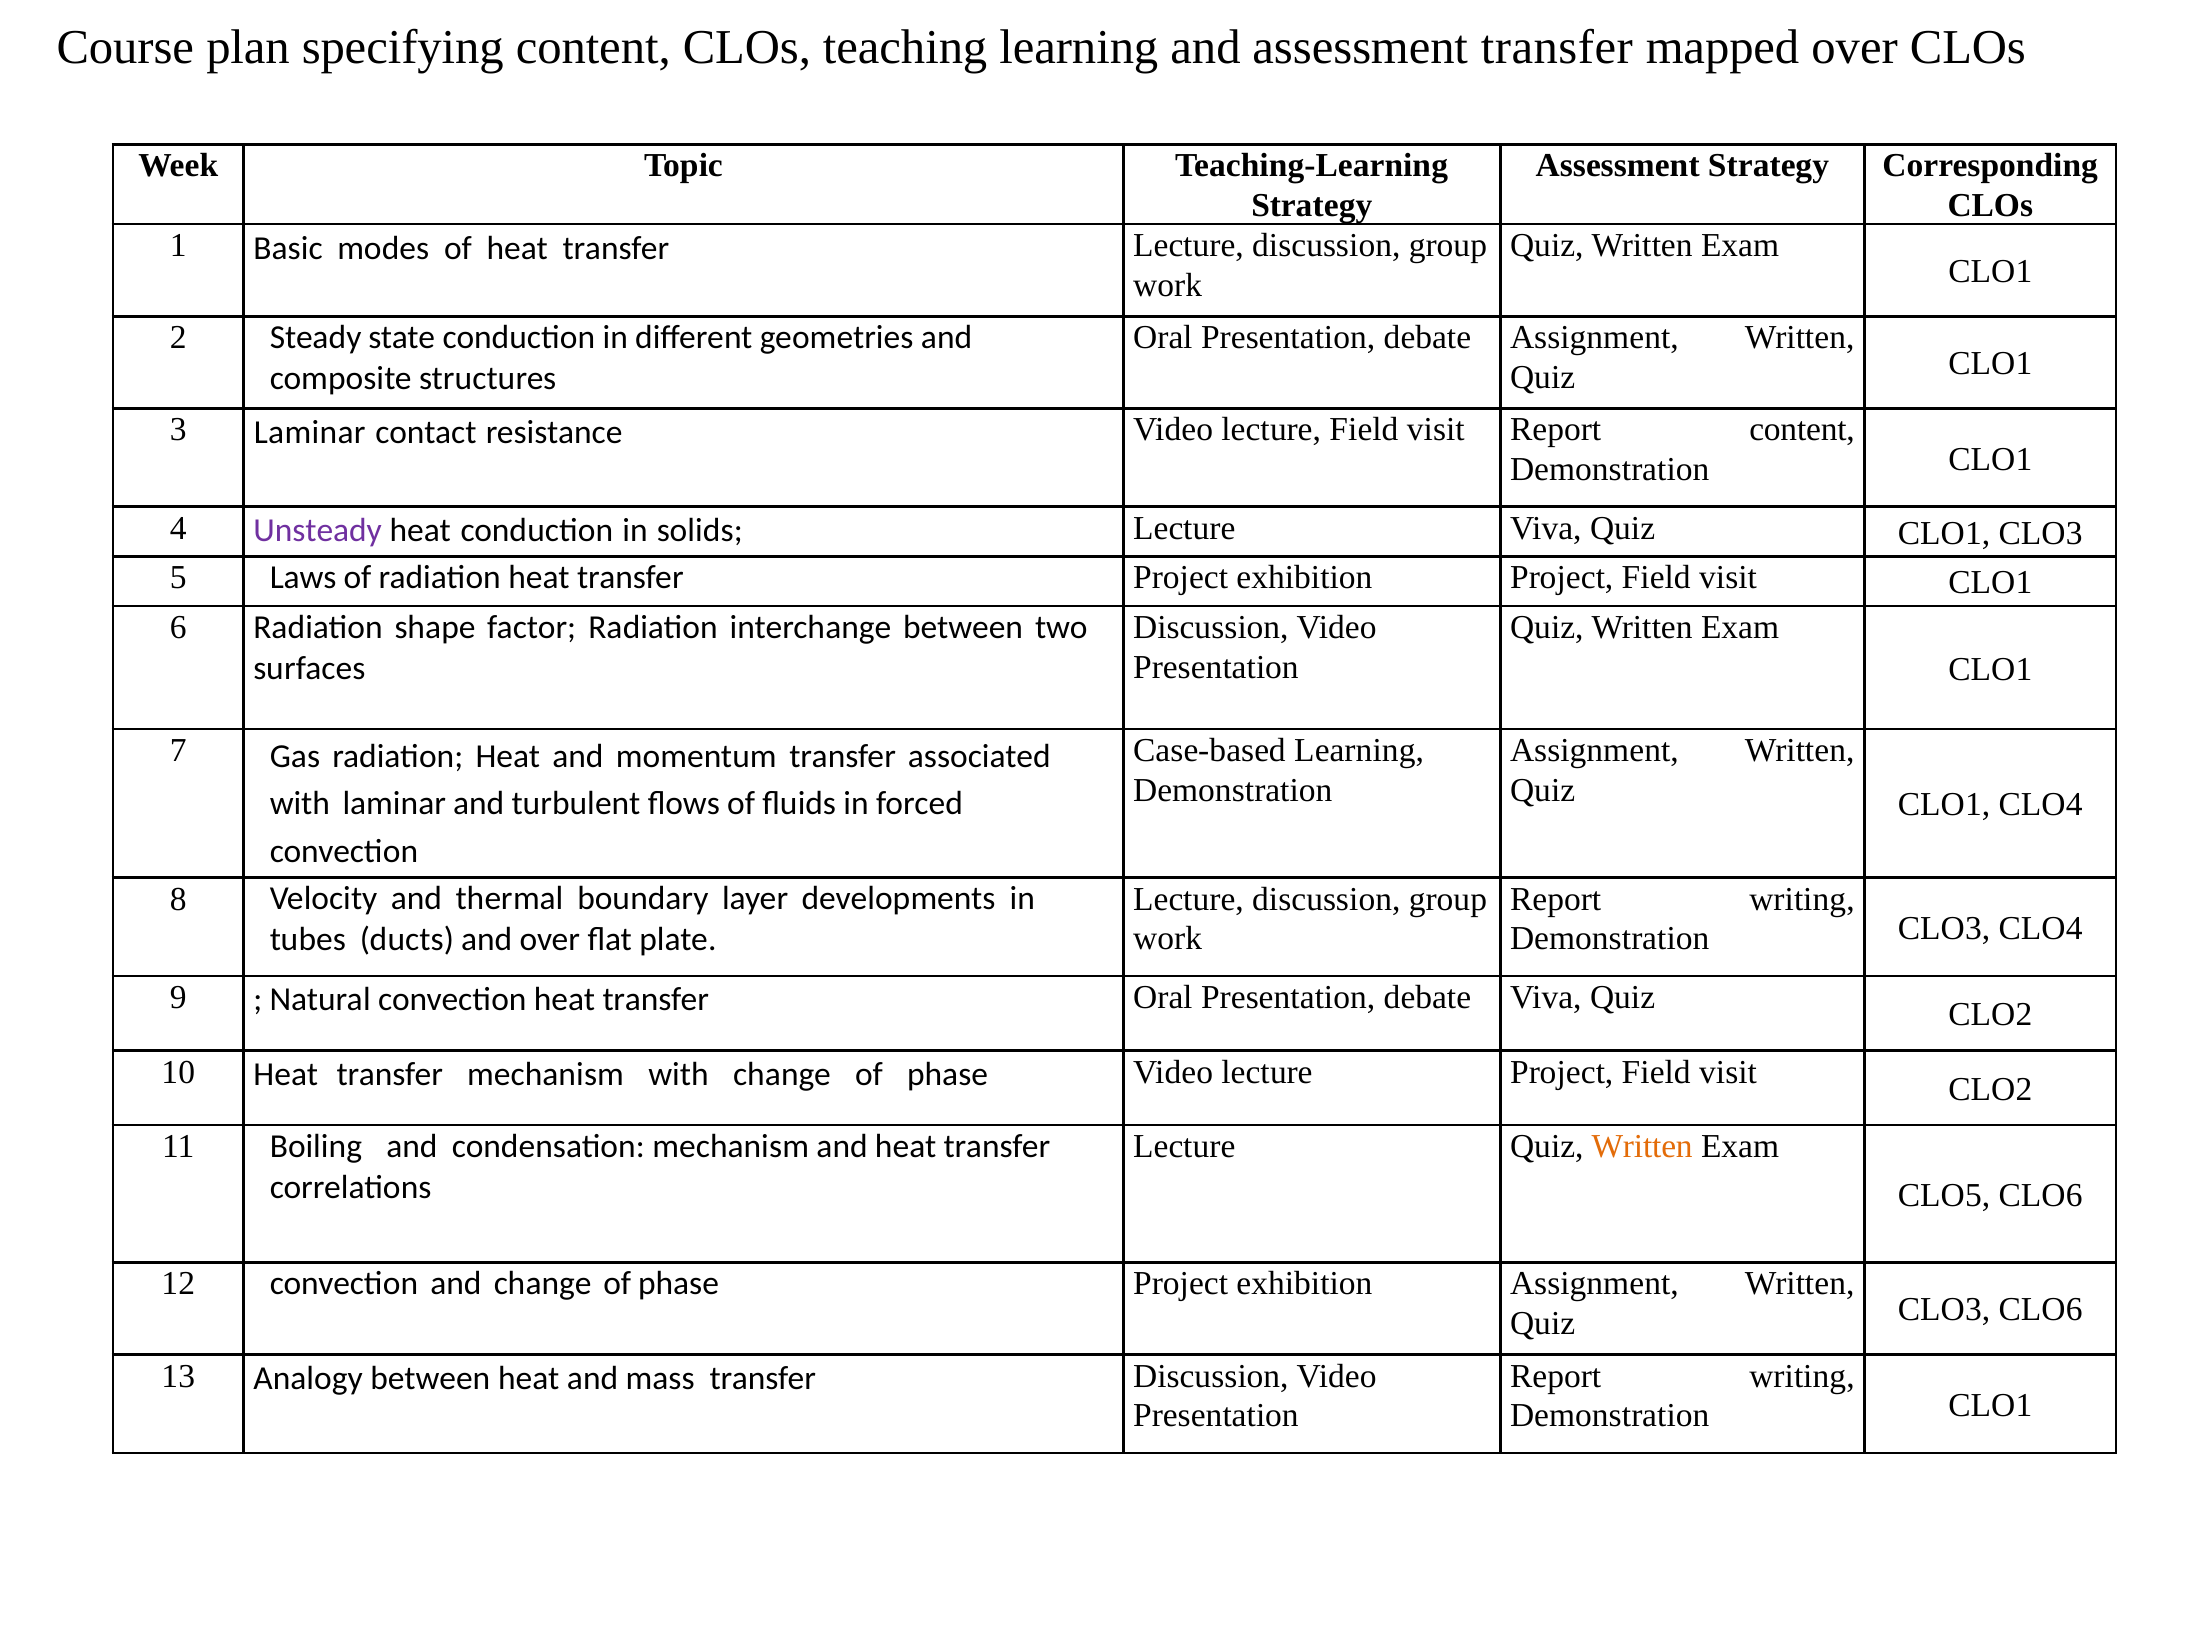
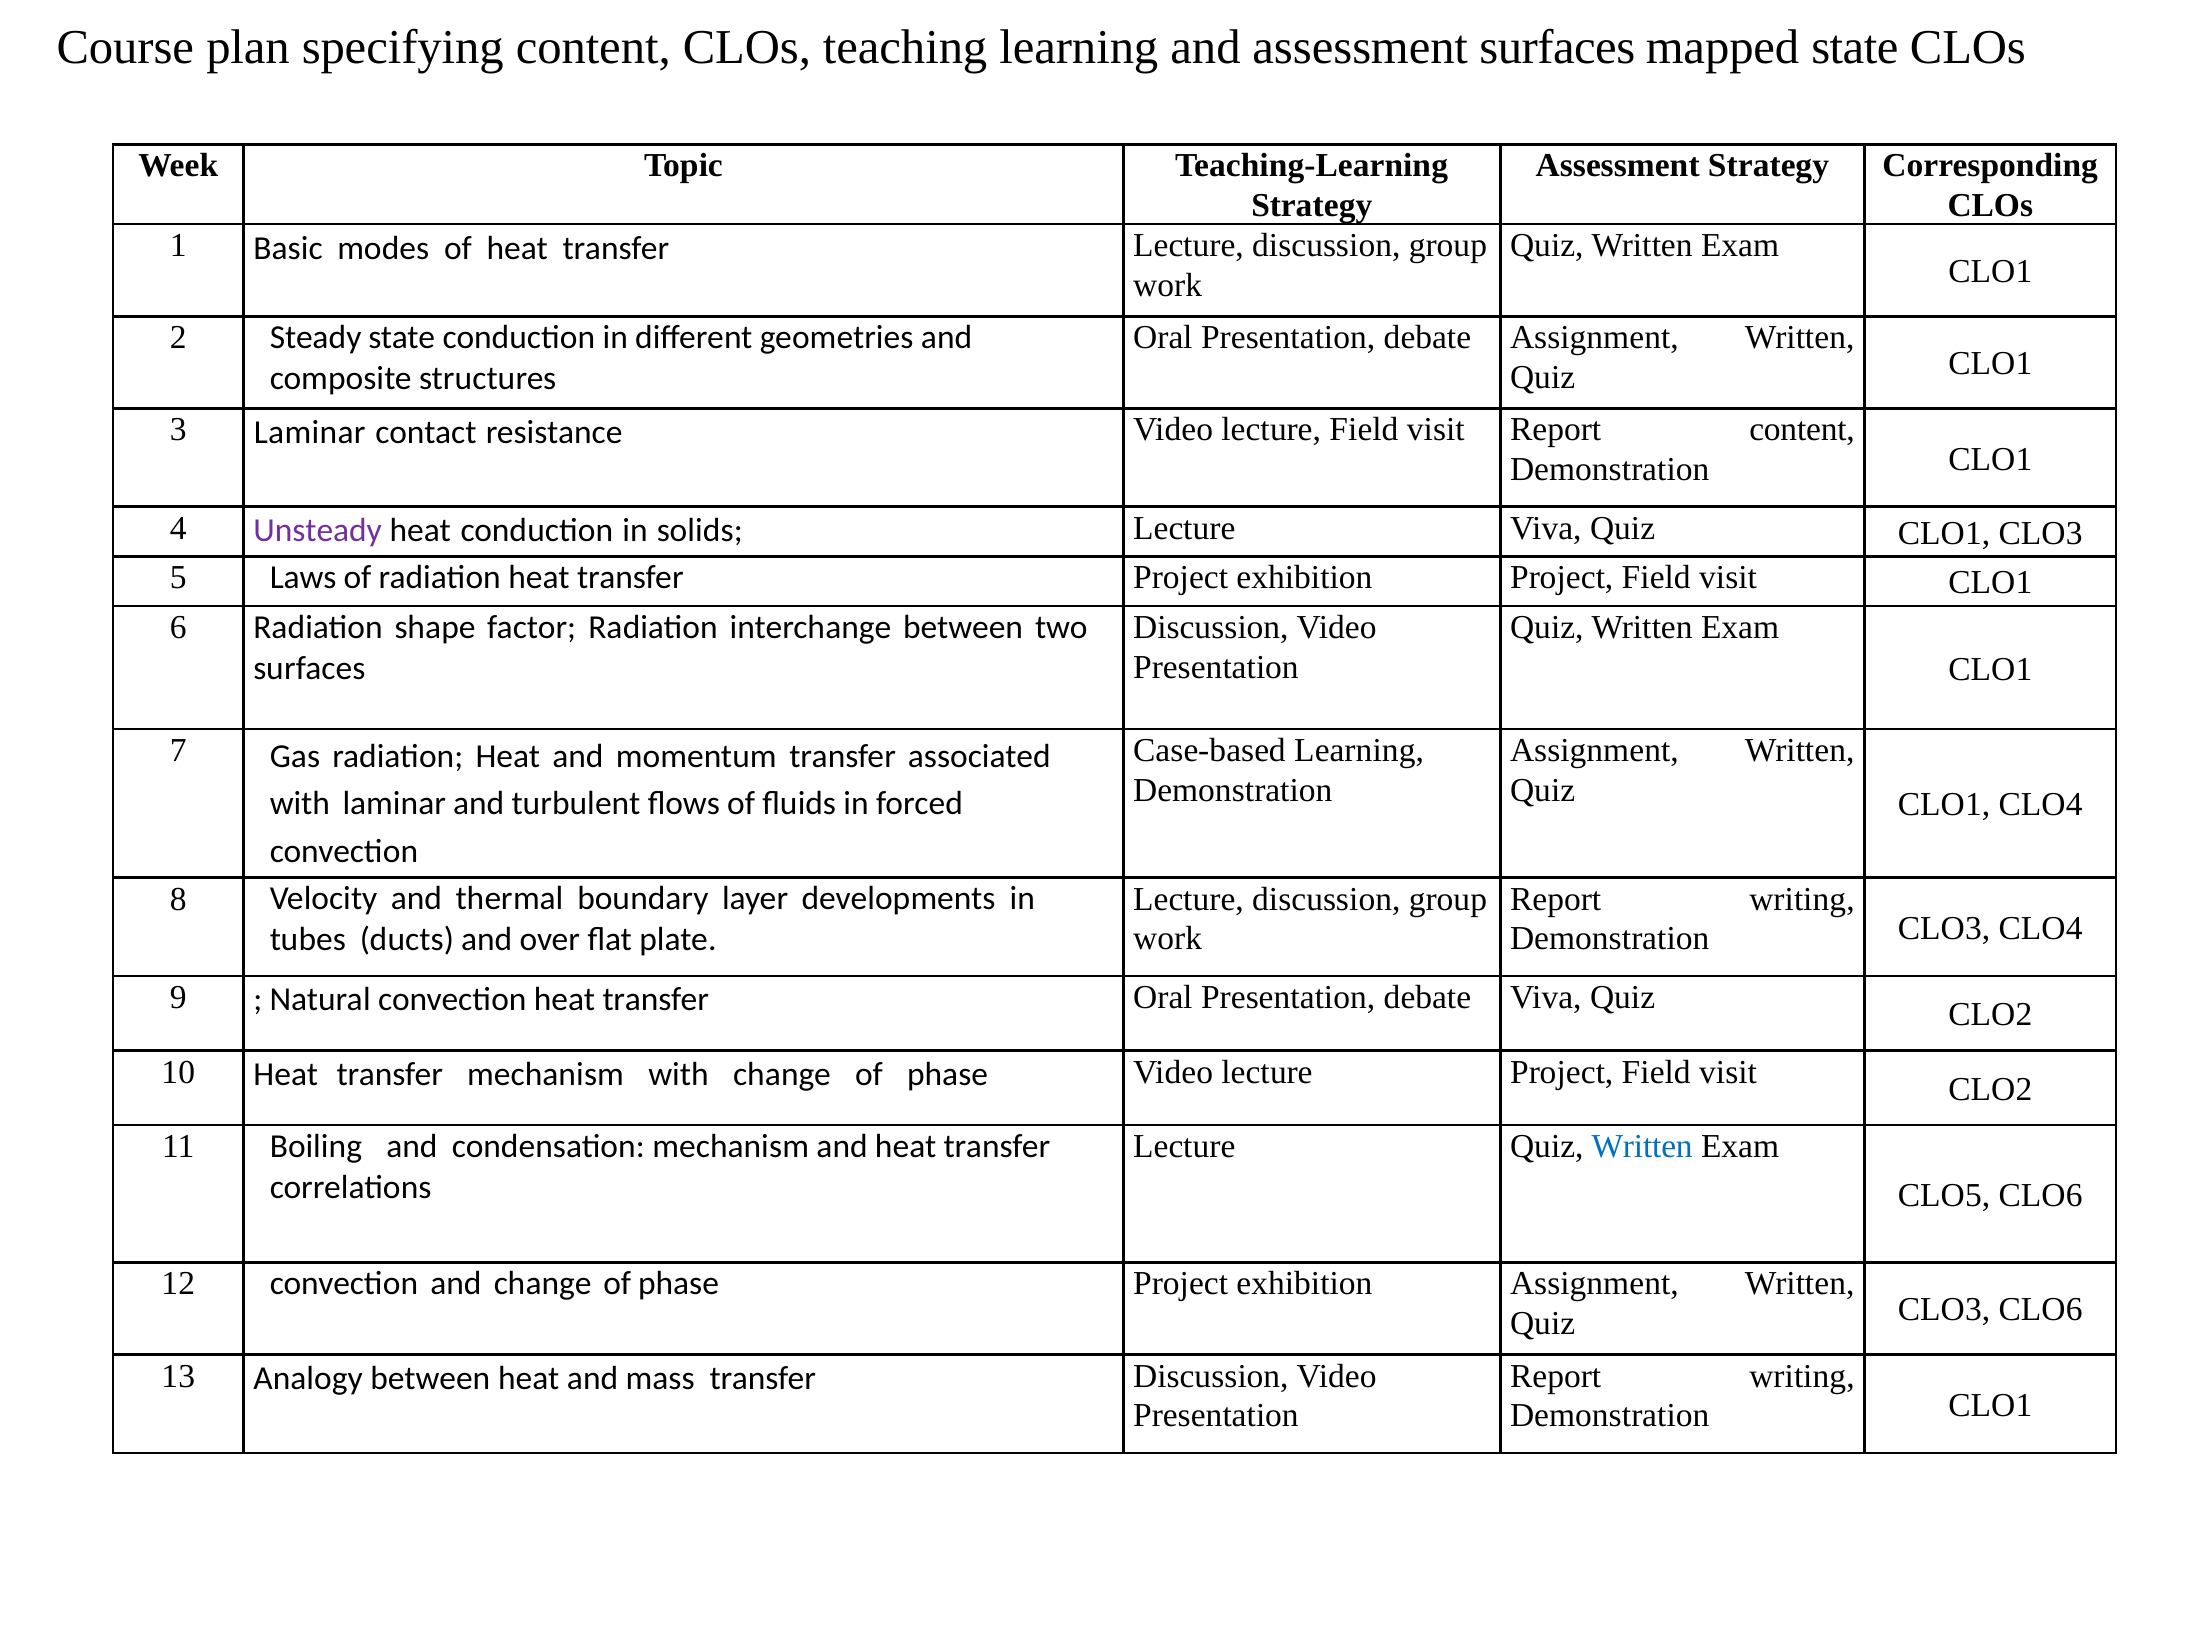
assessment transfer: transfer -> surfaces (1557, 48)
mapped over: over -> state (1855, 48)
Written colour: orange -> blue (1642, 1147)
